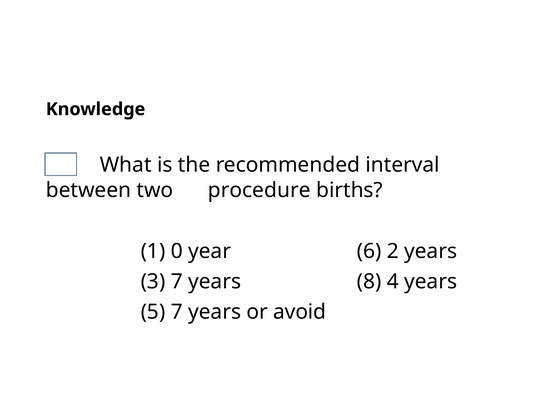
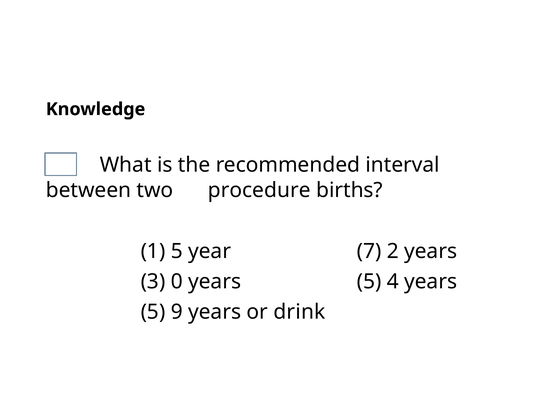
1 0: 0 -> 5 (177, 251)
6: 6 -> 7 (369, 251)
3 7: 7 -> 0 (177, 282)
8: 8 -> 5 (369, 282)
5 7: 7 -> 9 (177, 312)
avoid: avoid -> drink (299, 312)
